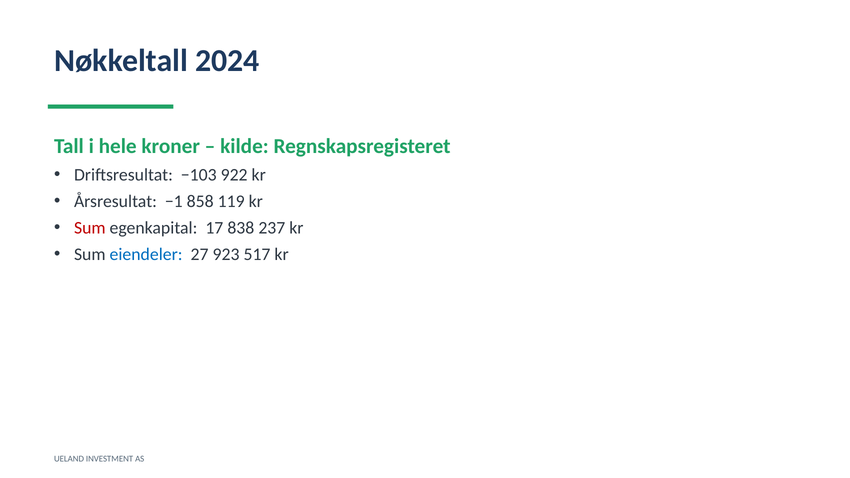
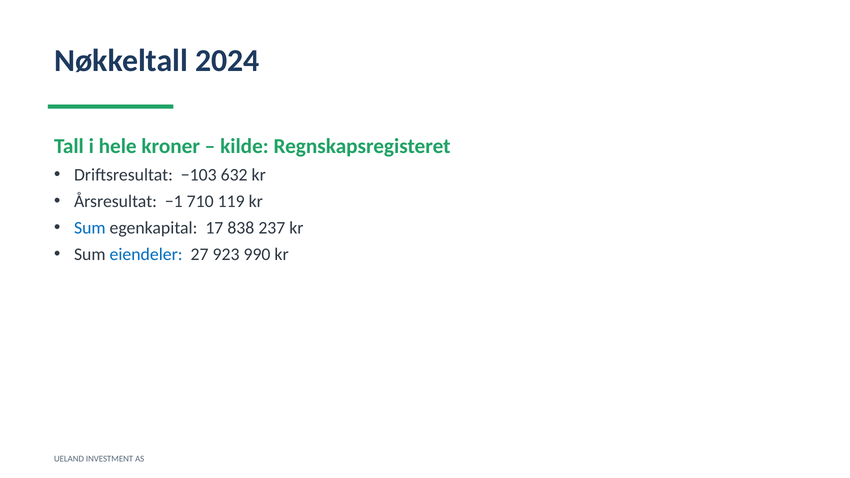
922: 922 -> 632 (234, 175)
858: 858 -> 710 (200, 201)
Sum colour: red -> blue (90, 228)
517: 517 -> 990 (257, 255)
